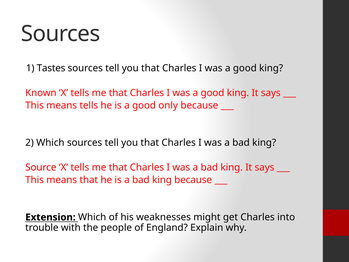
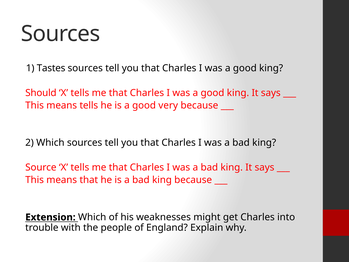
Known: Known -> Should (41, 93)
only: only -> very (168, 105)
